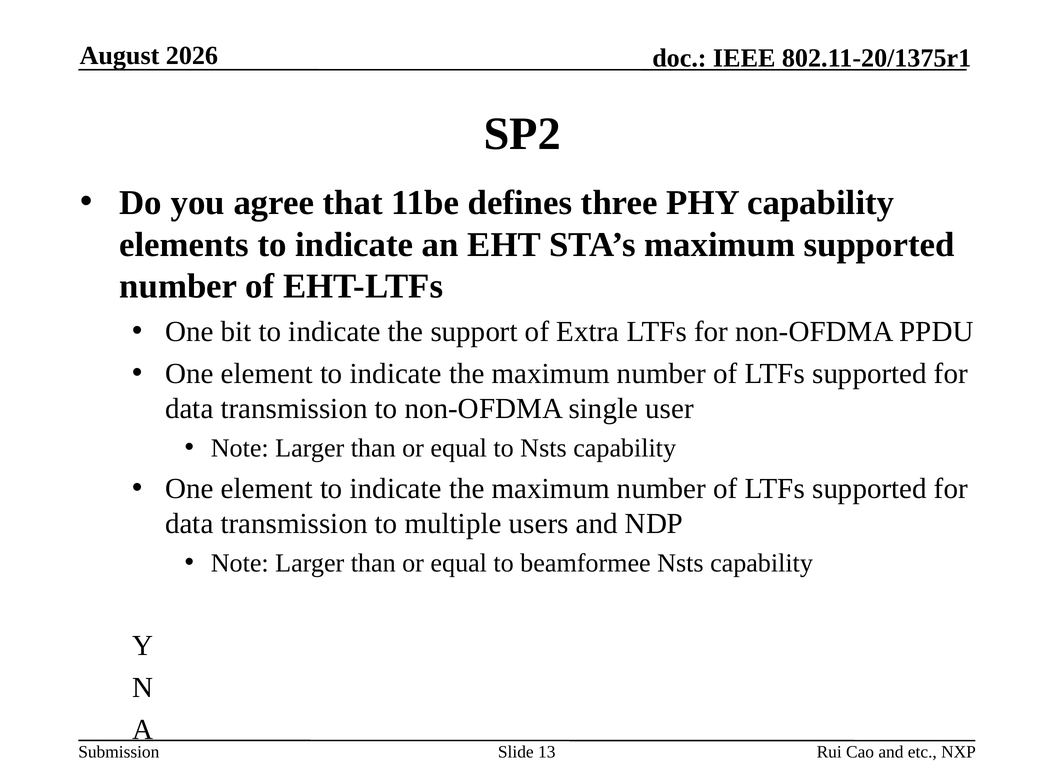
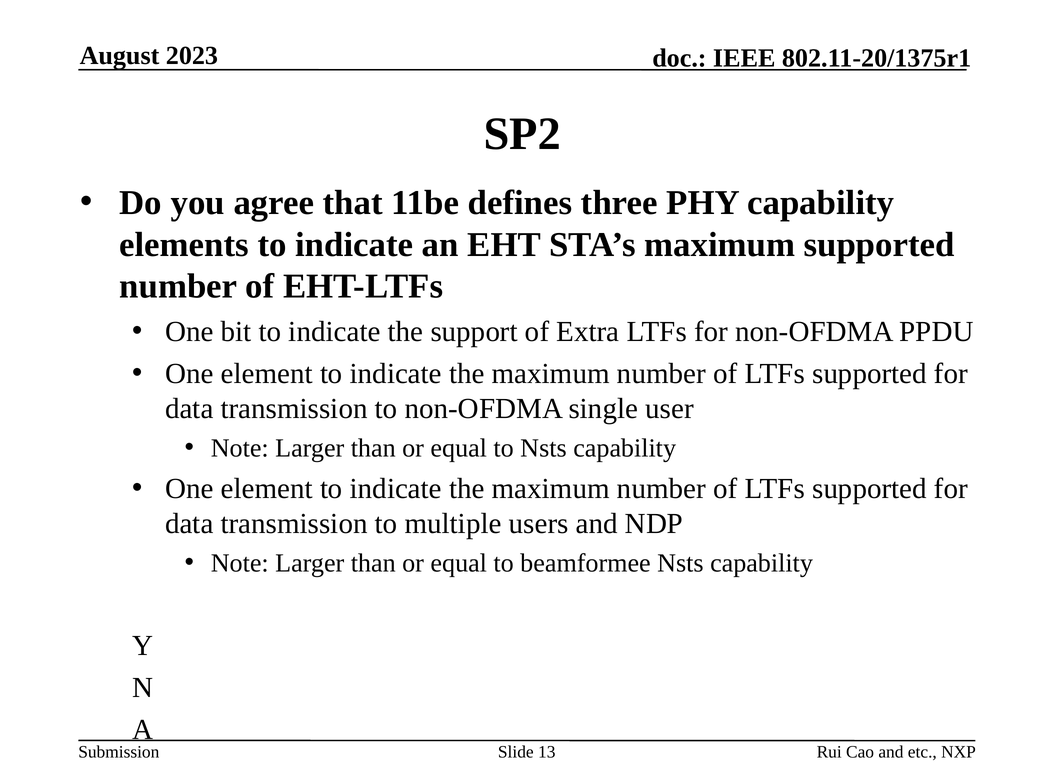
2026: 2026 -> 2023 (192, 55)
